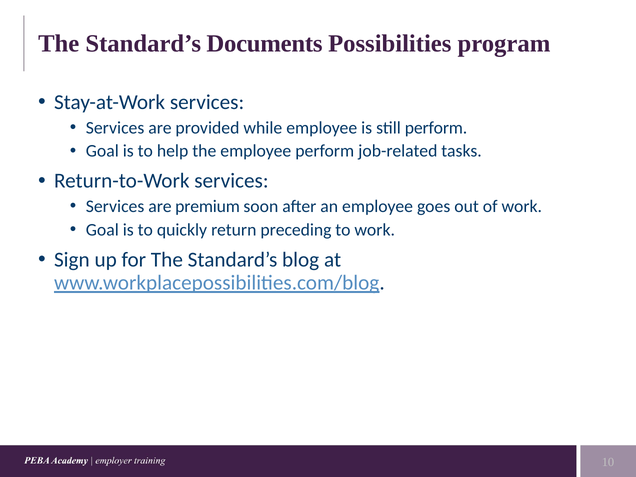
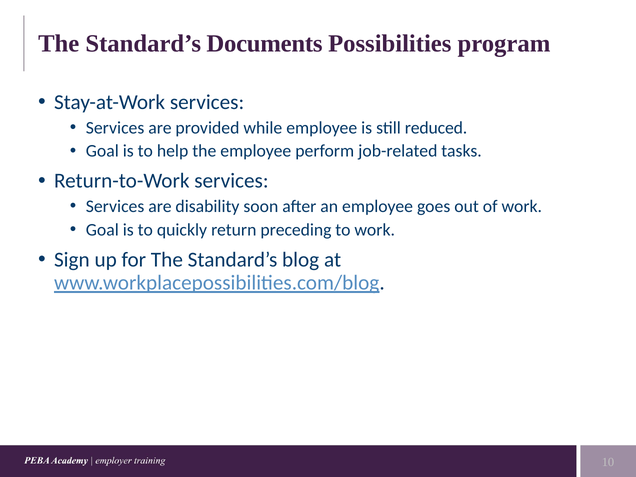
still perform: perform -> reduced (436, 128)
premium: premium -> disability (207, 206)
